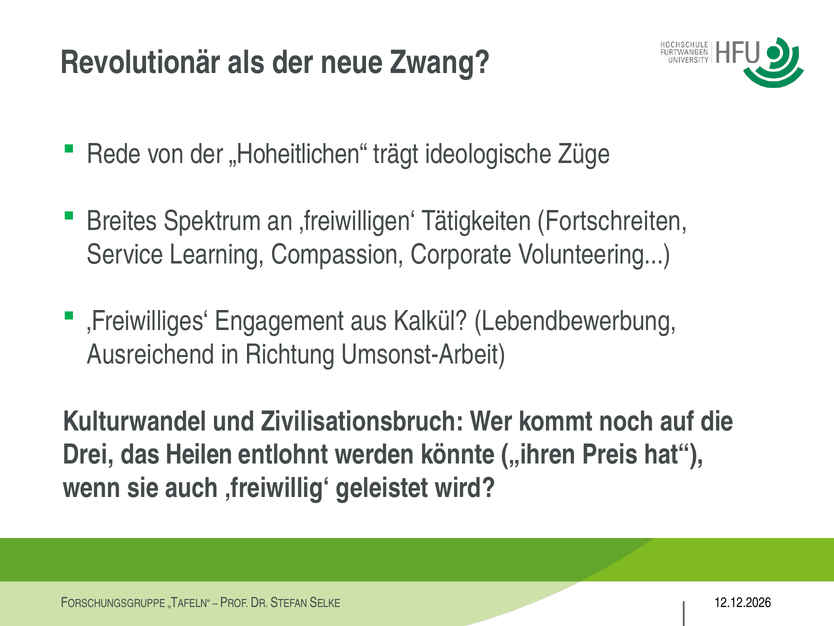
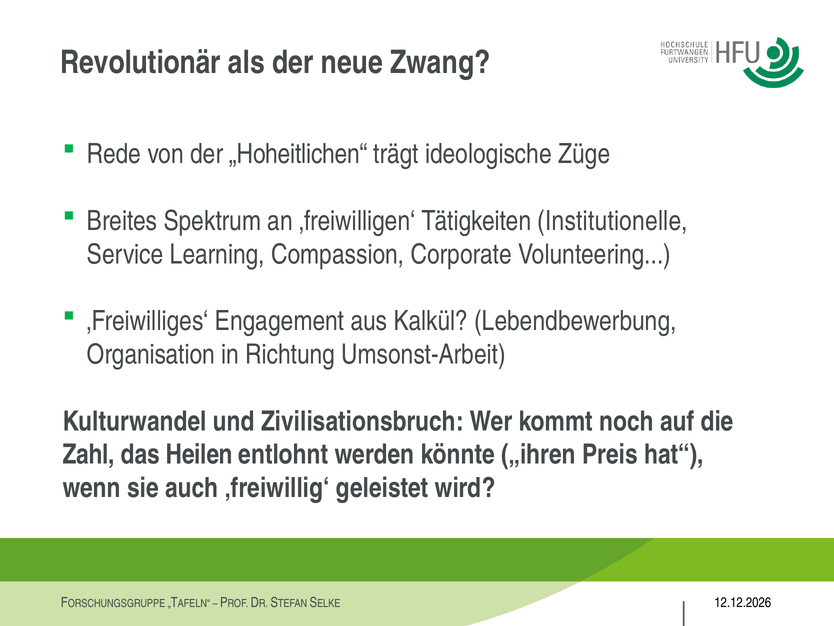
Fortschreiten: Fortschreiten -> Institutionelle (613, 221)
Ausreichend: Ausreichend -> Organisation (151, 354)
Drei: Drei -> Zahl (89, 454)
